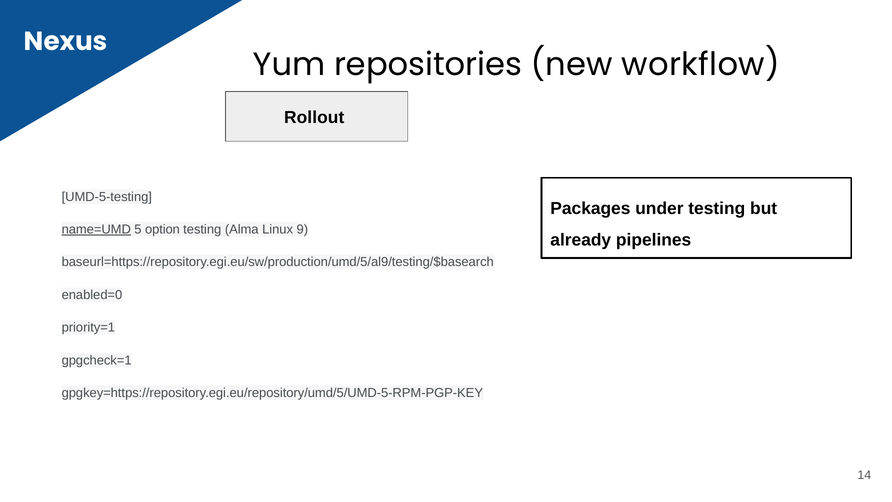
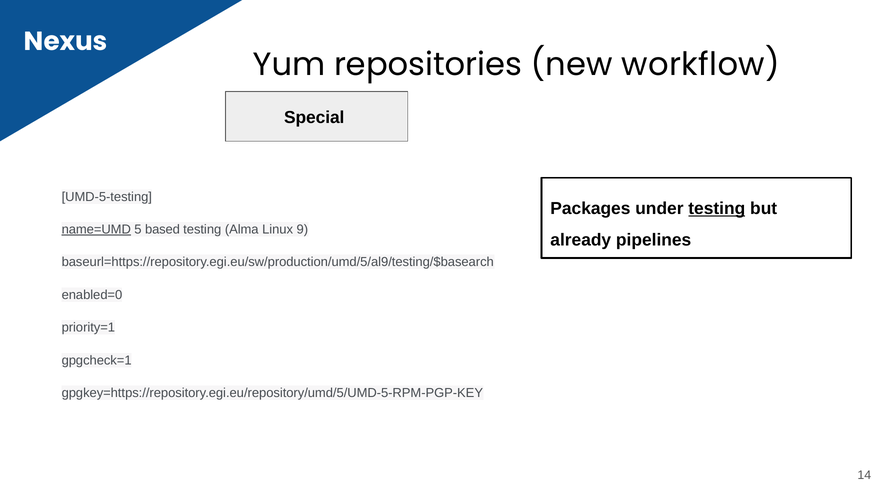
Rollout: Rollout -> Special (314, 118)
testing underline: none -> present (717, 209)
option: option -> based (162, 229)
